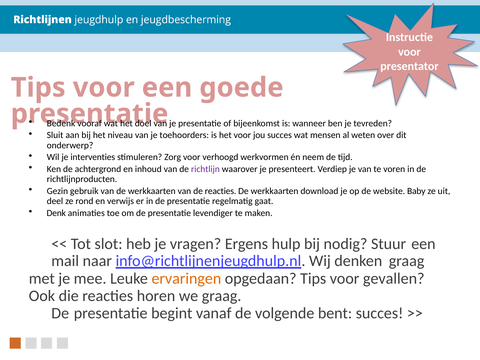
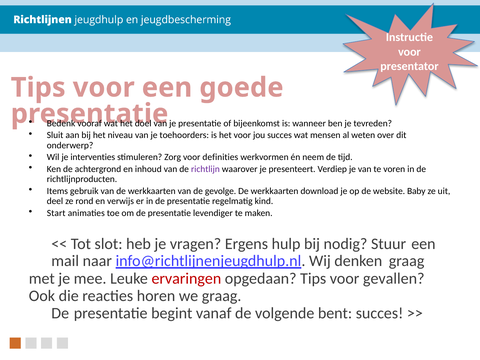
verhoogd: verhoogd -> definities (220, 157)
Gezin: Gezin -> Items (57, 191)
de reacties: reacties -> gevolge (221, 191)
gaat: gaat -> kind (264, 201)
Denk: Denk -> Start (56, 213)
ervaringen colour: orange -> red (186, 279)
